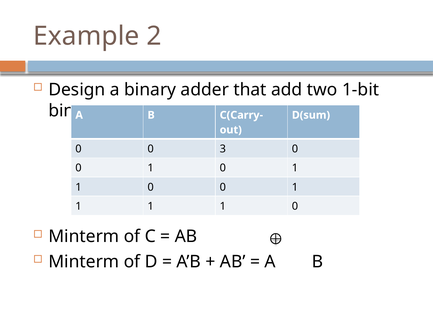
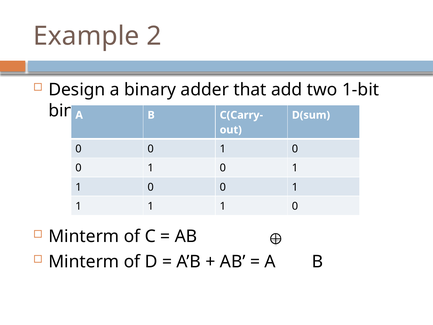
3: 3 -> 1 (223, 149)
